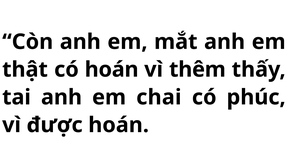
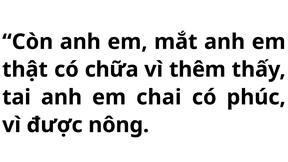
có hoán: hoán -> chữa (112, 70)
được hoán: hoán -> nông (119, 125)
